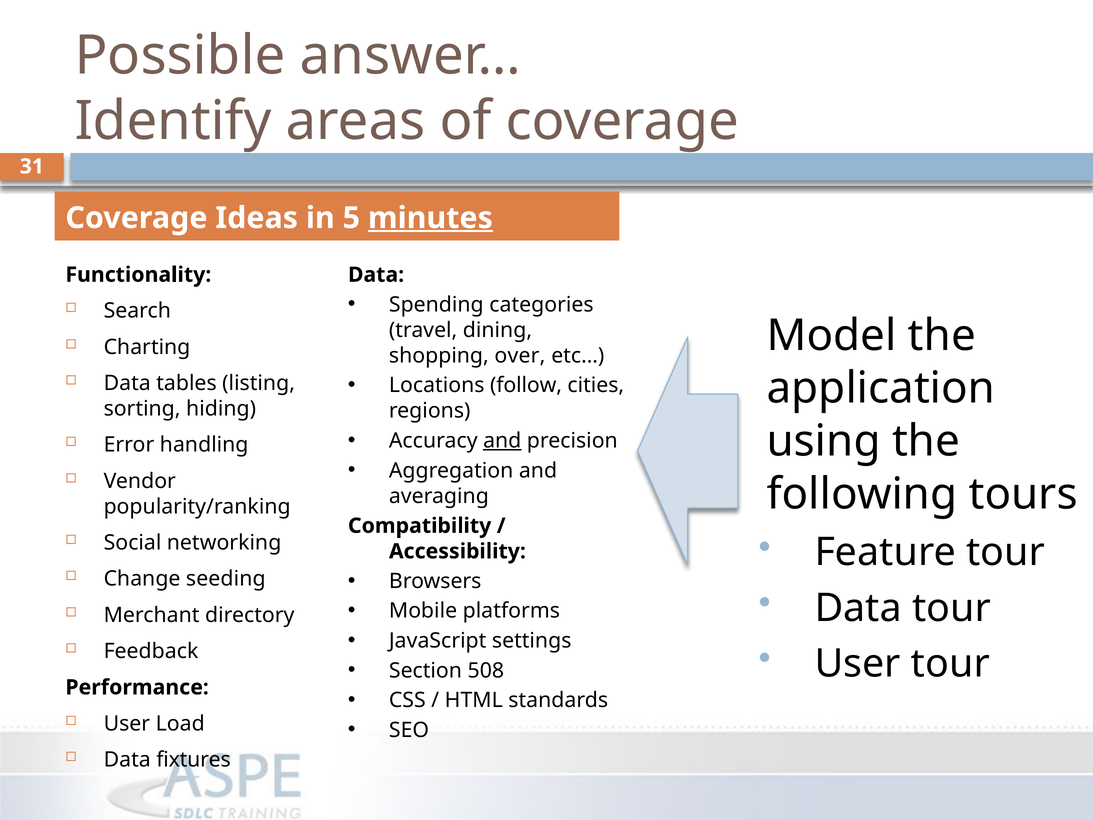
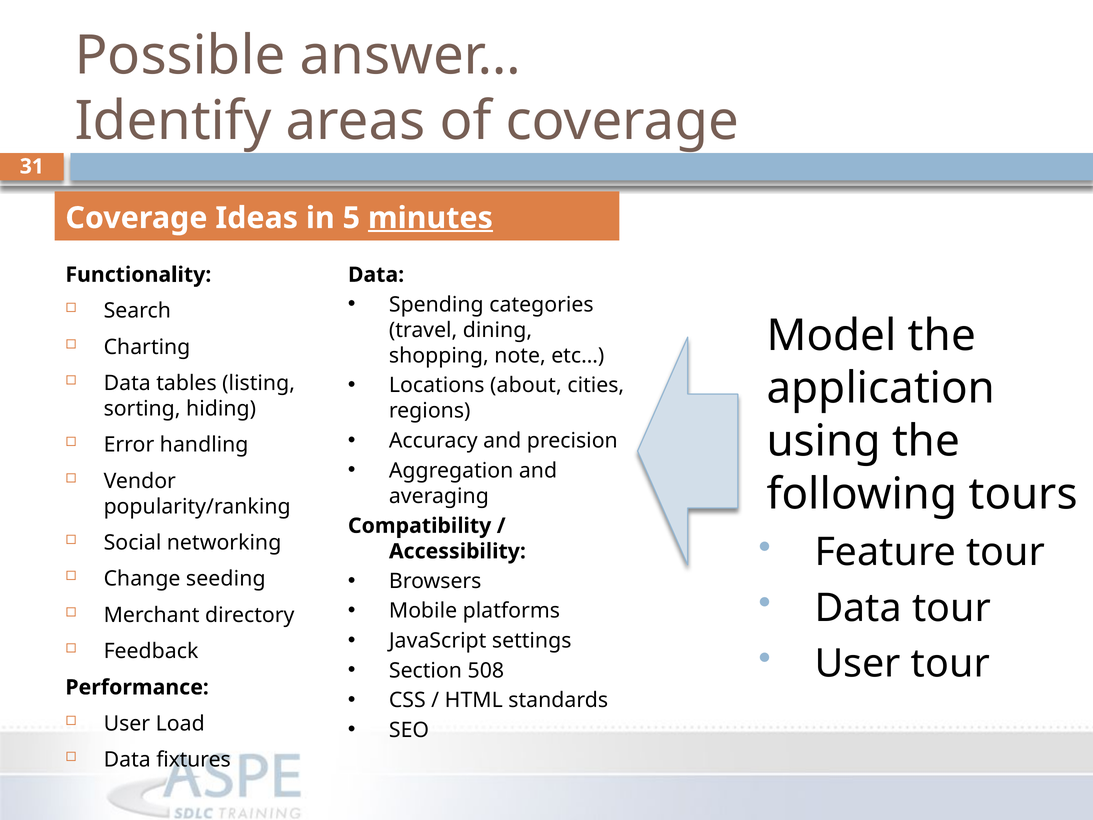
over: over -> note (520, 356)
follow: follow -> about (526, 385)
and underline: present -> none (502, 441)
